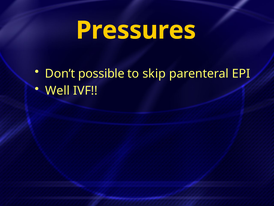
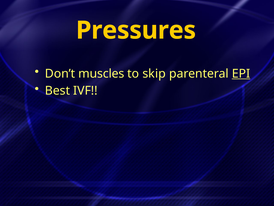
possible: possible -> muscles (101, 73)
EPI underline: none -> present (241, 73)
Well: Well -> Best (58, 91)
